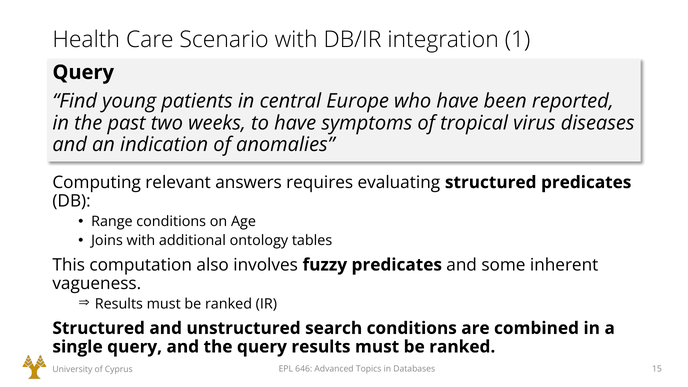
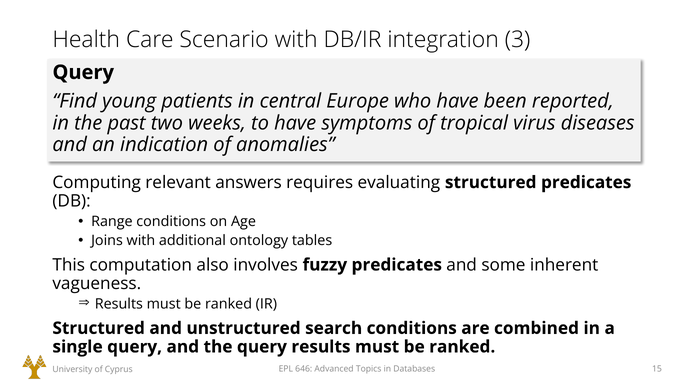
1: 1 -> 3 (518, 40)
